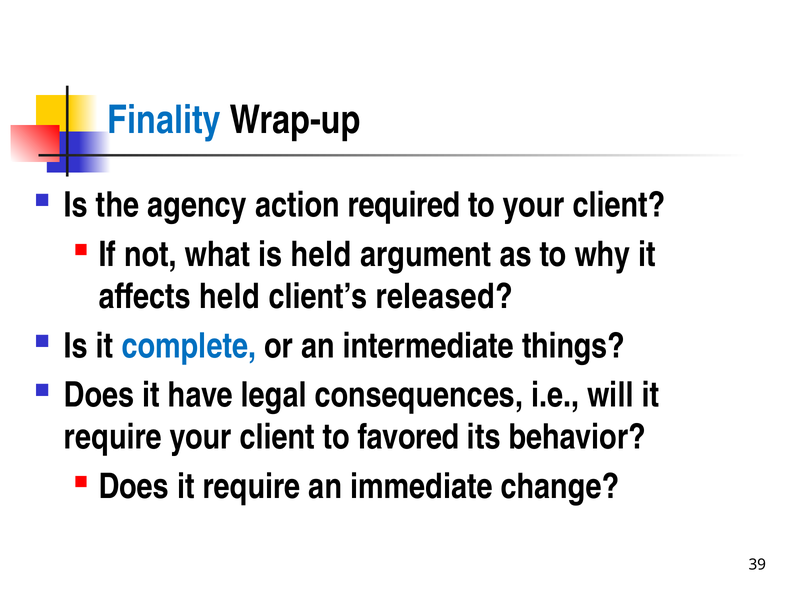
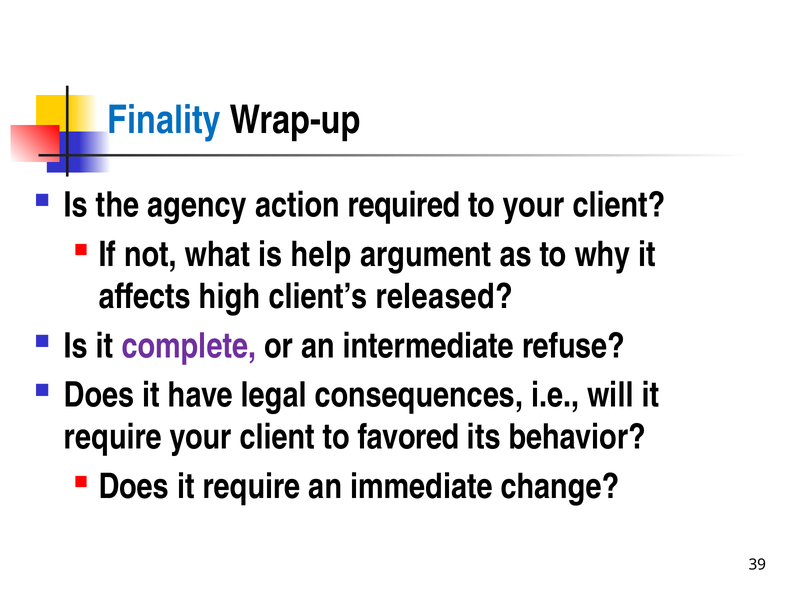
is held: held -> help (321, 255)
affects held: held -> high (230, 297)
complete colour: blue -> purple (189, 346)
things: things -> refuse (573, 346)
